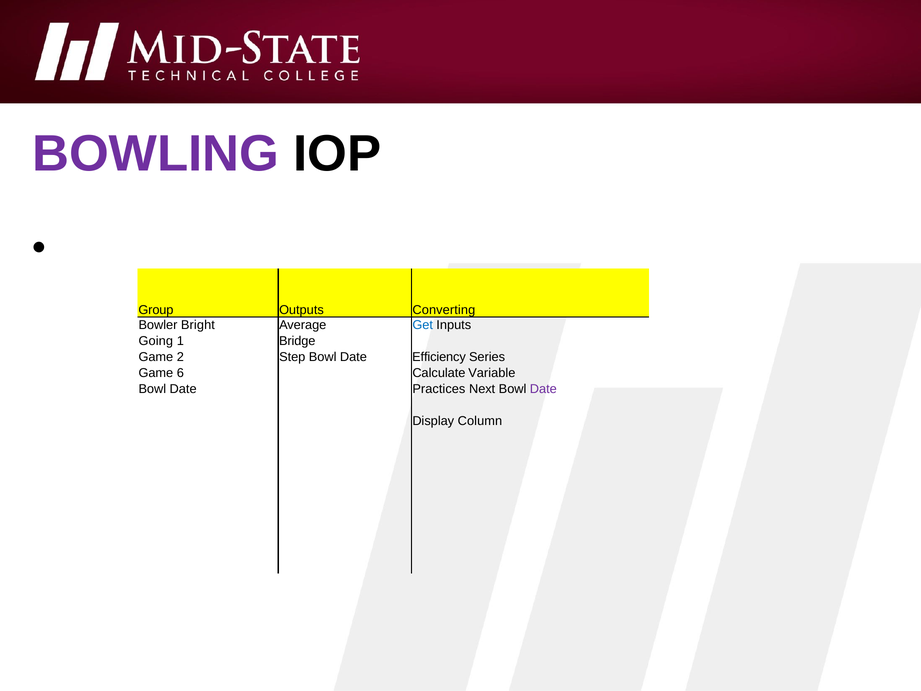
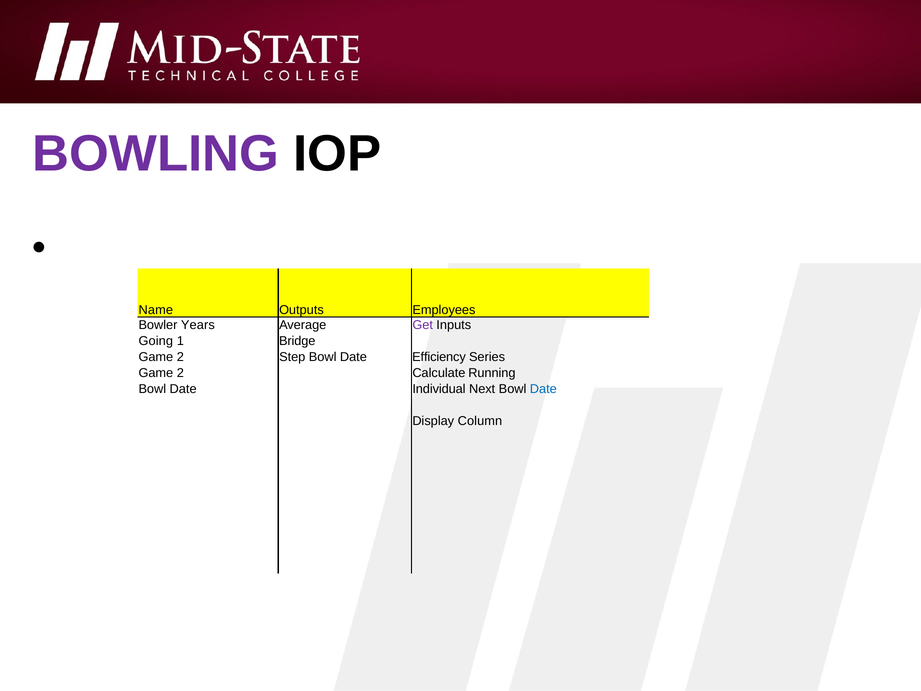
Group: Group -> Name (156, 310)
Converting: Converting -> Employees (444, 310)
Bright: Bright -> Years (198, 325)
Get colour: blue -> purple (423, 325)
6: 6 -> 2 (180, 373)
Variable: Variable -> Running (492, 373)
Practices: Practices -> Individual (439, 389)
Date colour: purple -> blue (543, 389)
